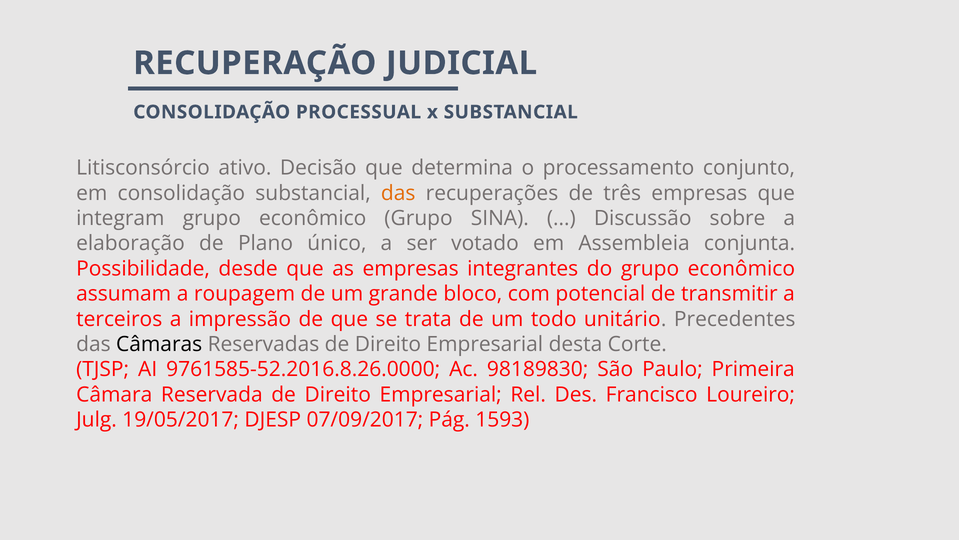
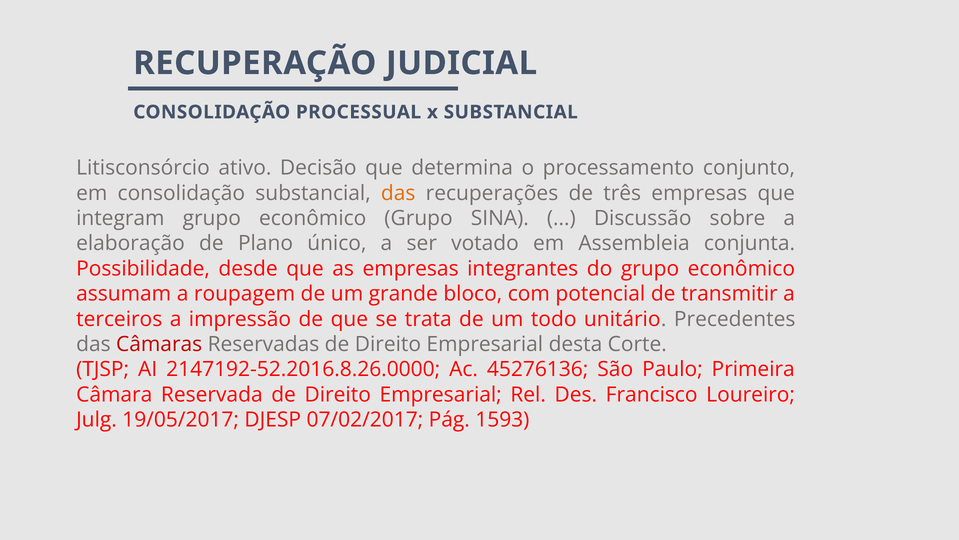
Câmaras colour: black -> red (159, 344)
9761585-52.2016.8.26.0000: 9761585-52.2016.8.26.0000 -> 2147192-52.2016.8.26.0000 (303, 369)
98189830: 98189830 -> 45276136 (538, 369)
07/09/2017: 07/09/2017 -> 07/02/2017 (365, 419)
